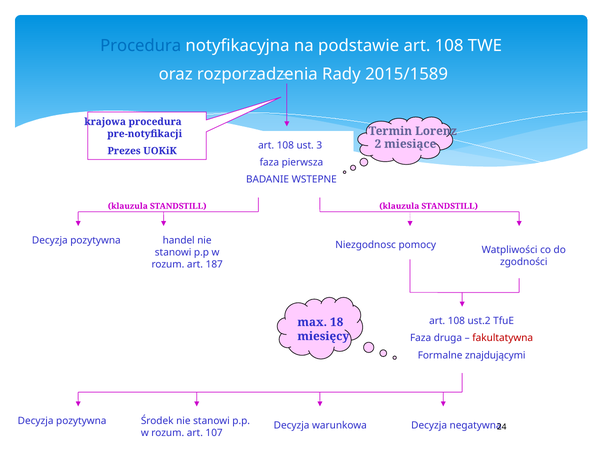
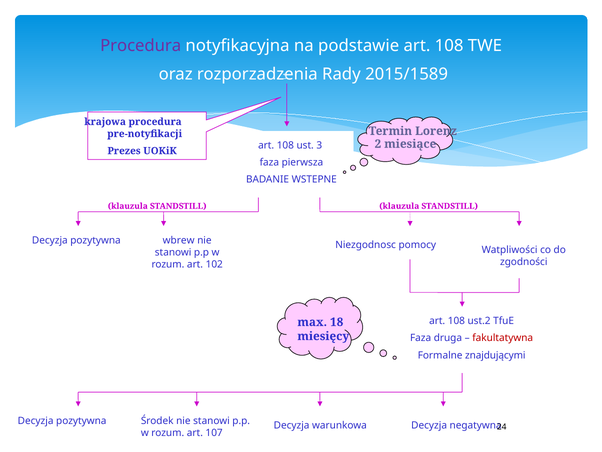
Procedura colour: blue -> purple (141, 46)
handel: handel -> wbrew (179, 240)
187: 187 -> 102 (214, 264)
